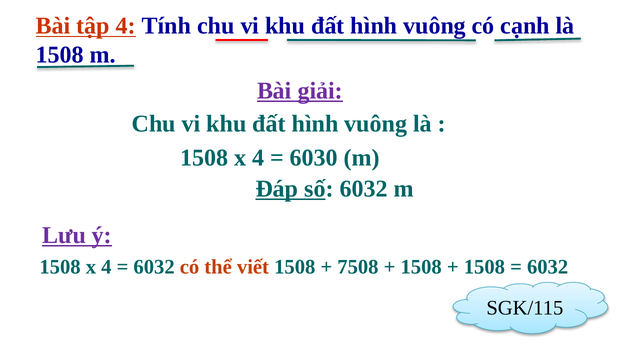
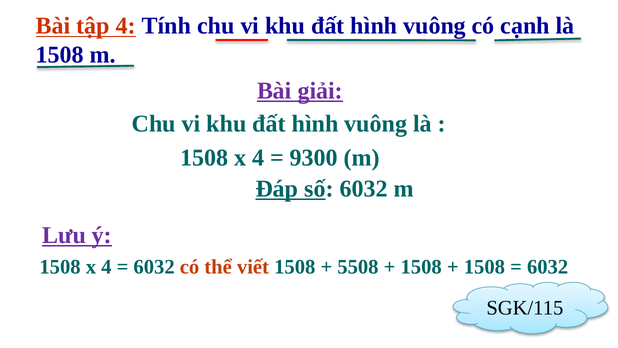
6030: 6030 -> 9300 (314, 158)
7508: 7508 -> 5508 (358, 267)
